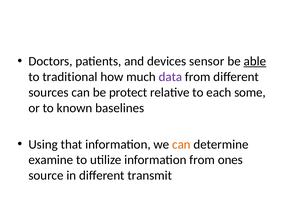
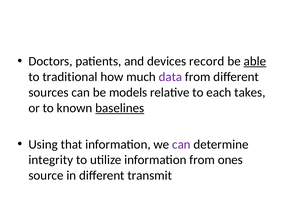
sensor: sensor -> record (207, 61)
protect: protect -> models (128, 92)
some: some -> takes (250, 92)
baselines underline: none -> present (120, 108)
can colour: orange -> purple (181, 144)
examine: examine -> integrity (51, 160)
